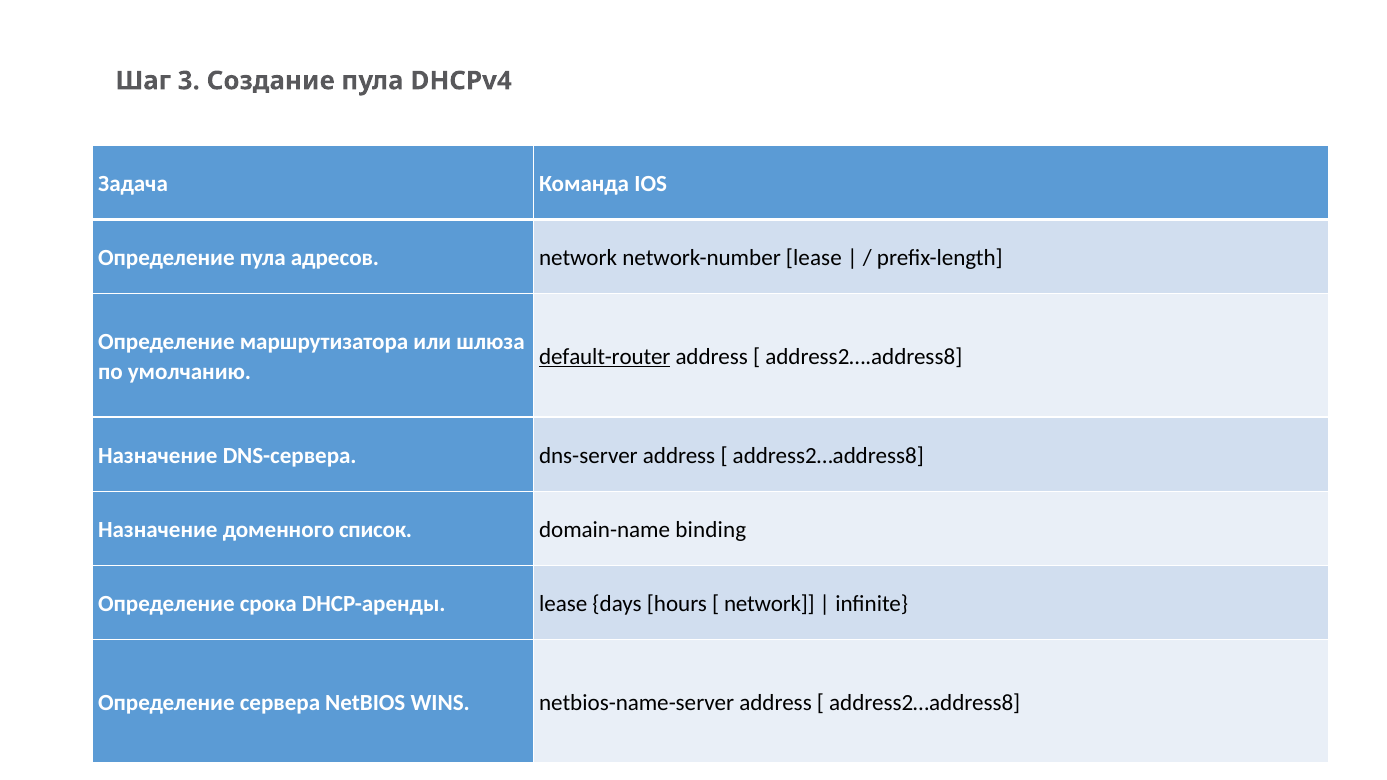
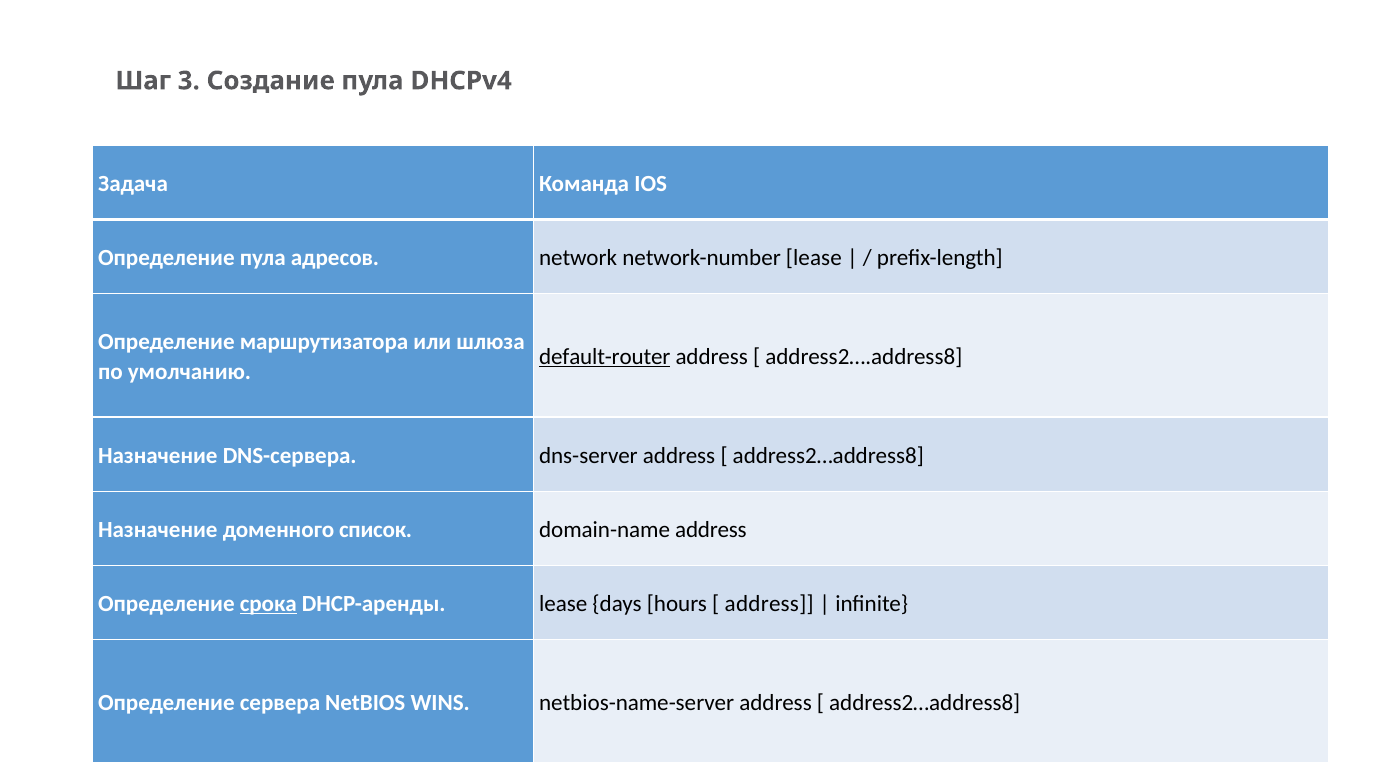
domain-name binding: binding -> address (711, 530)
срока underline: none -> present (268, 604)
network: network -> address (769, 604)
